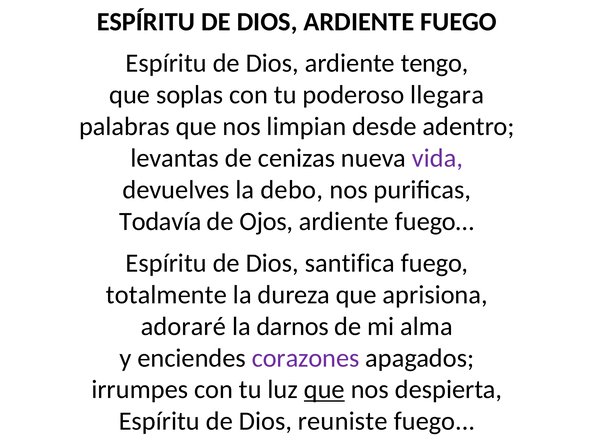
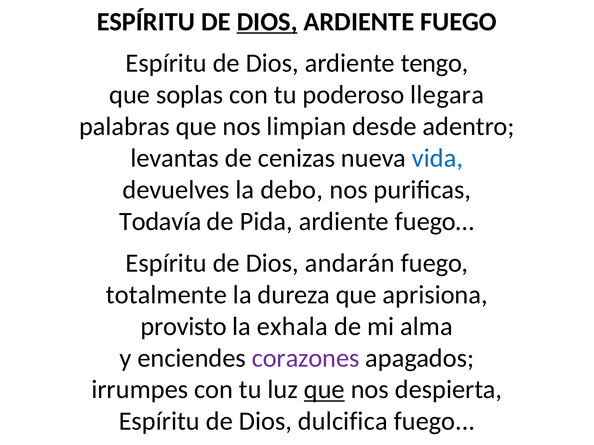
DIOS underline: none -> present (267, 22)
vida colour: purple -> blue (437, 158)
Ojos: Ojos -> Pida (266, 222)
santifica: santifica -> andarán (350, 263)
adoraré: adoraré -> provisto (184, 327)
darnos: darnos -> exhala (292, 327)
reuniste: reuniste -> dulcifica (343, 422)
